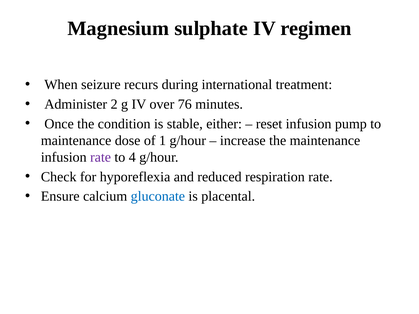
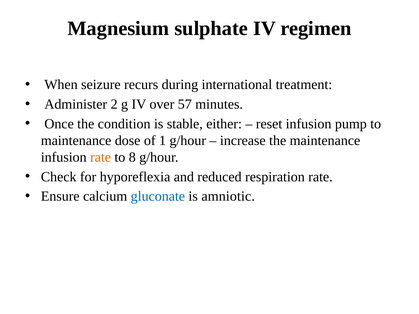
76: 76 -> 57 (185, 104)
rate colour: purple -> orange (101, 157)
4: 4 -> 8 (132, 157)
placental: placental -> amniotic (228, 196)
